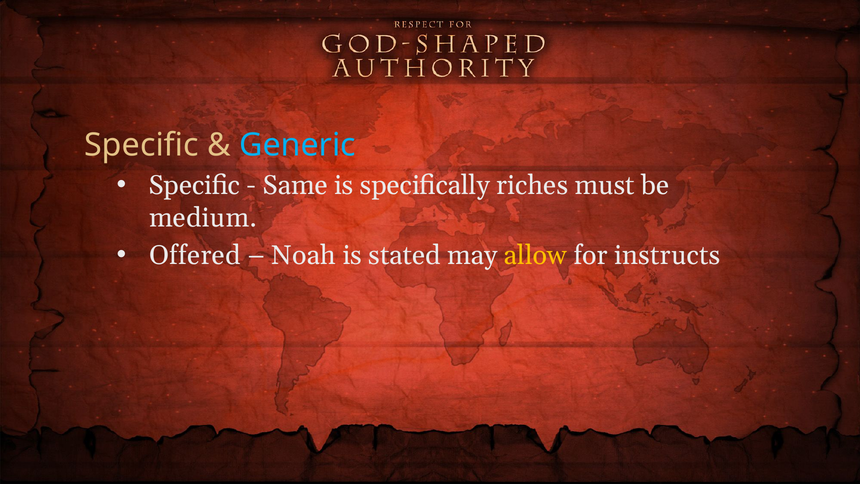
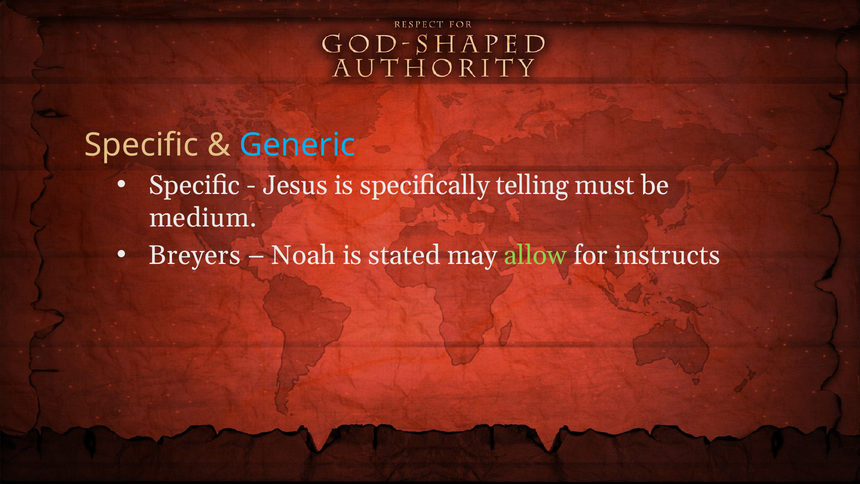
Same: Same -> Jesus (295, 185)
riches: riches -> telling (532, 185)
Offered: Offered -> Breyers (195, 255)
allow colour: yellow -> light green (535, 255)
